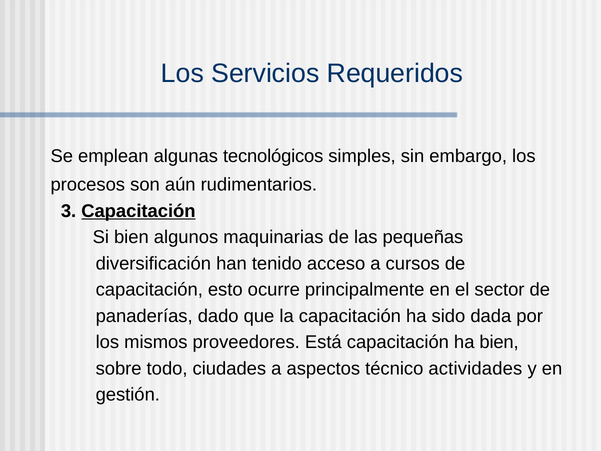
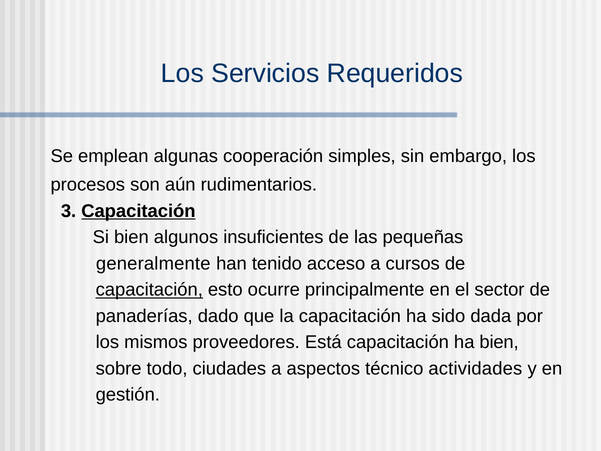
tecnológicos: tecnológicos -> cooperación (273, 156)
maquinarias: maquinarias -> insuficientes (273, 237)
diversificación: diversificación -> generalmente (153, 264)
capacitación underline: none -> present (149, 290)
